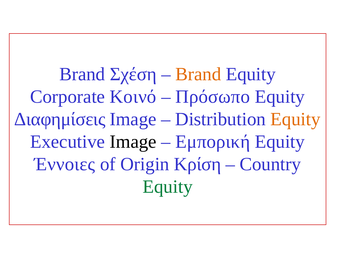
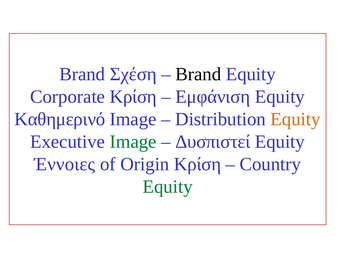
Brand colour: orange -> black (198, 74)
Corporate Κοινό: Κοινό -> Κρίση (133, 97)
Πρόσωπο: Πρόσωπο -> Εμφάνιση (213, 97)
Διαφημίσεις: Διαφημίσεις -> Καθημερινό (60, 119)
Image colour: black -> green (133, 142)
Εμπορική: Εμπορική -> Δυσπιστεί (213, 142)
